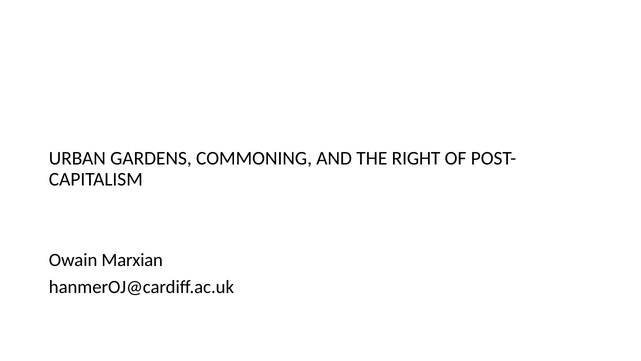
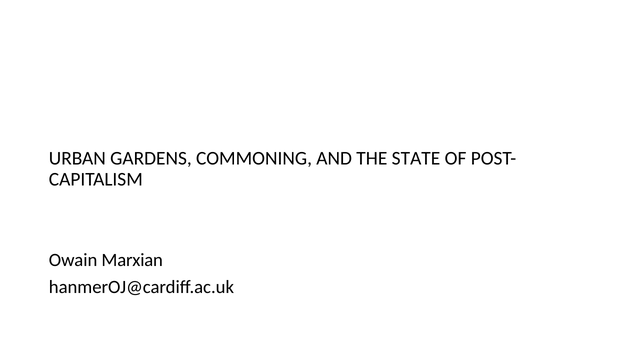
RIGHT: RIGHT -> STATE (416, 158)
